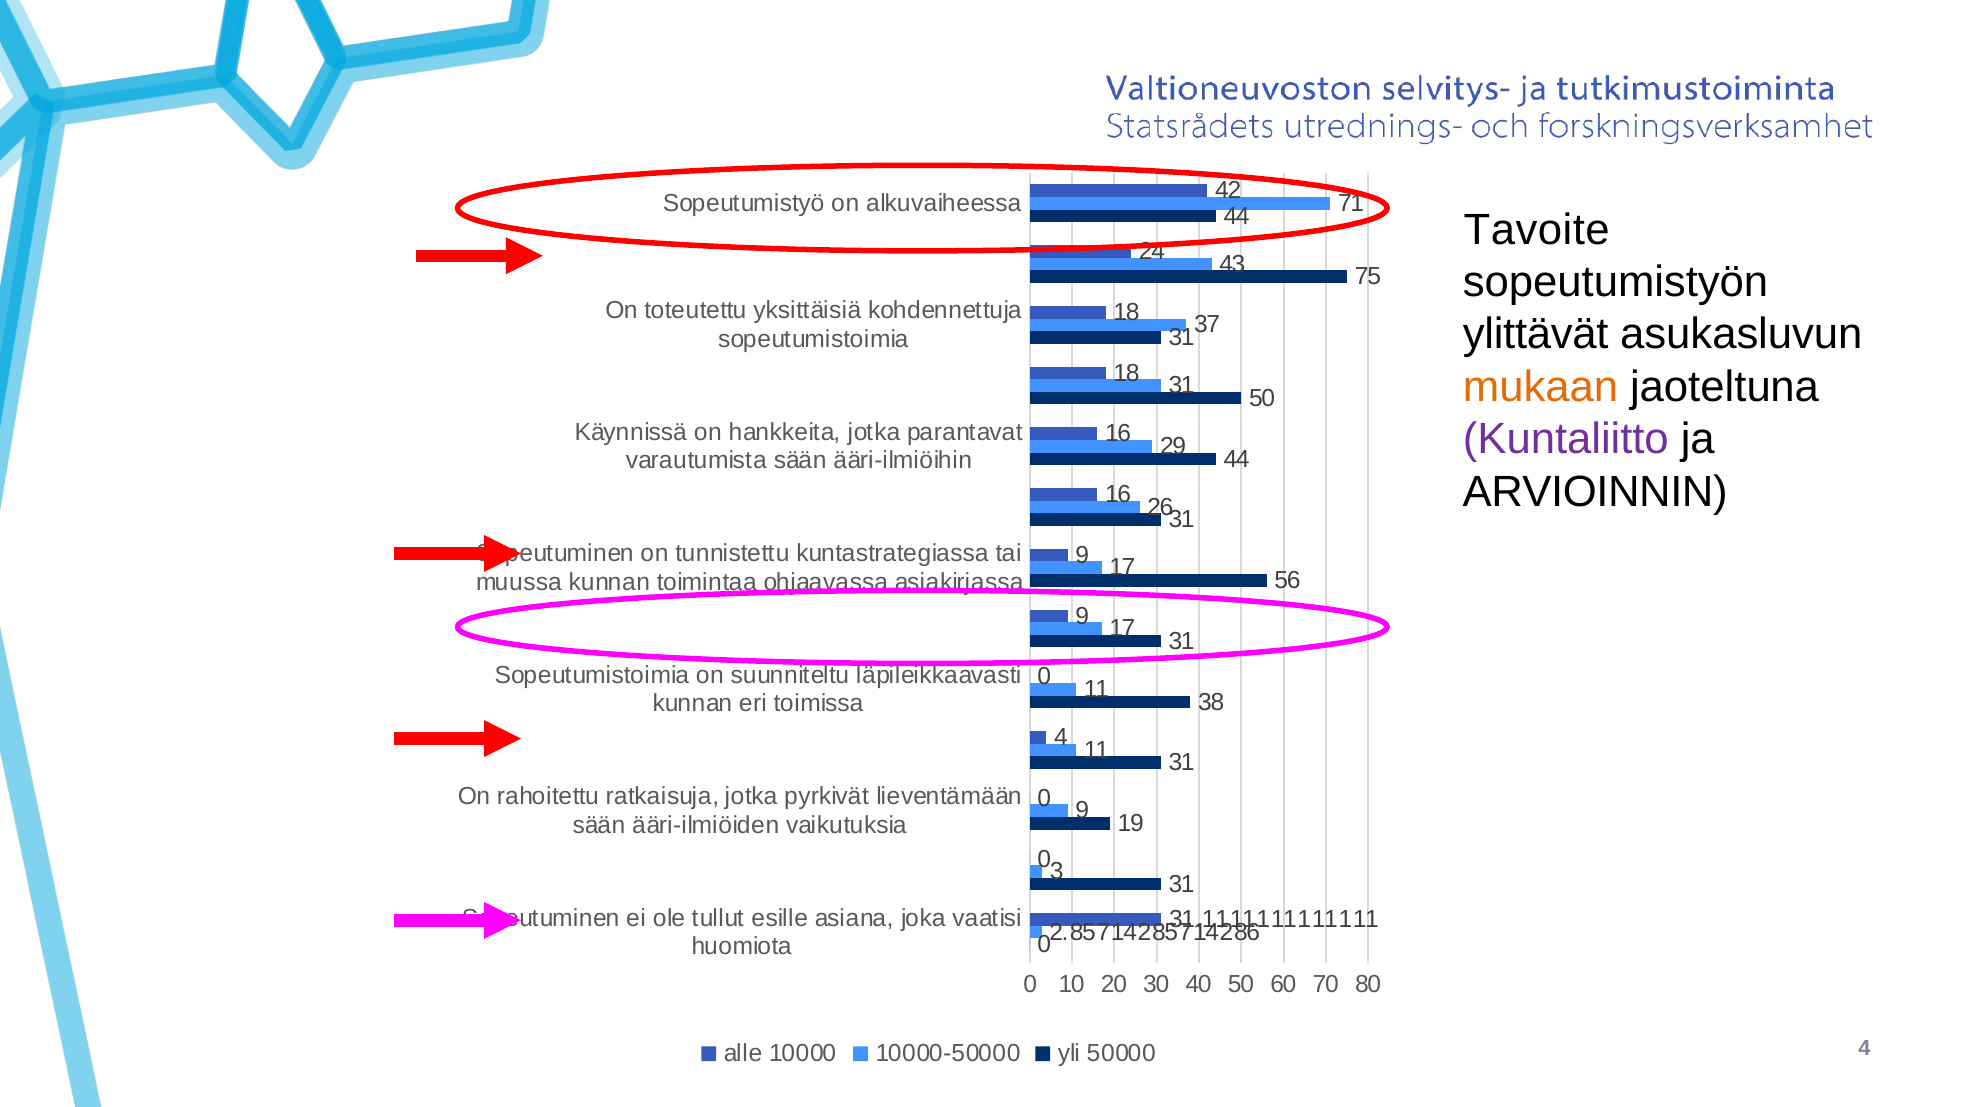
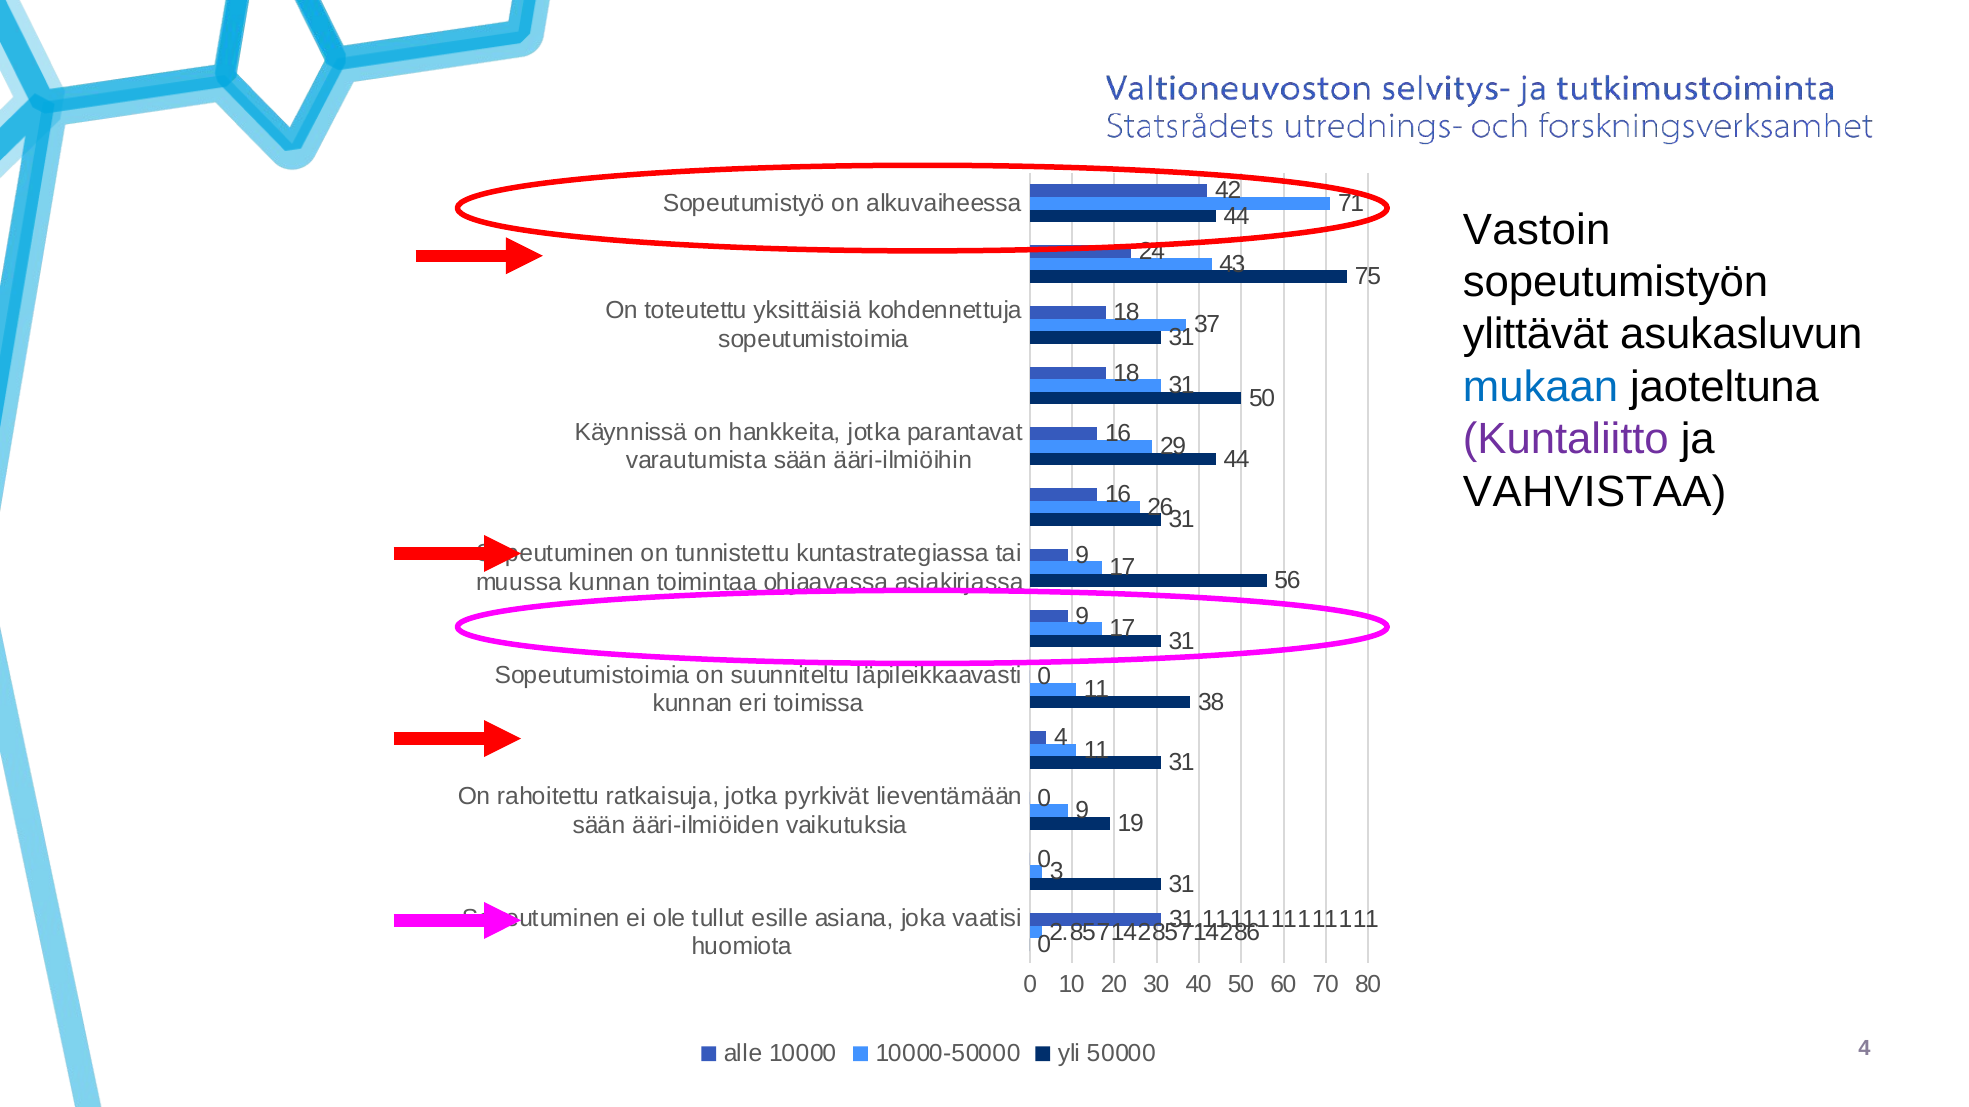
Tavoite: Tavoite -> Vastoin (1537, 230)
mukaan colour: orange -> blue (1541, 387)
ARVIOINNIN: ARVIOINNIN -> VAHVISTAA (1595, 492)
